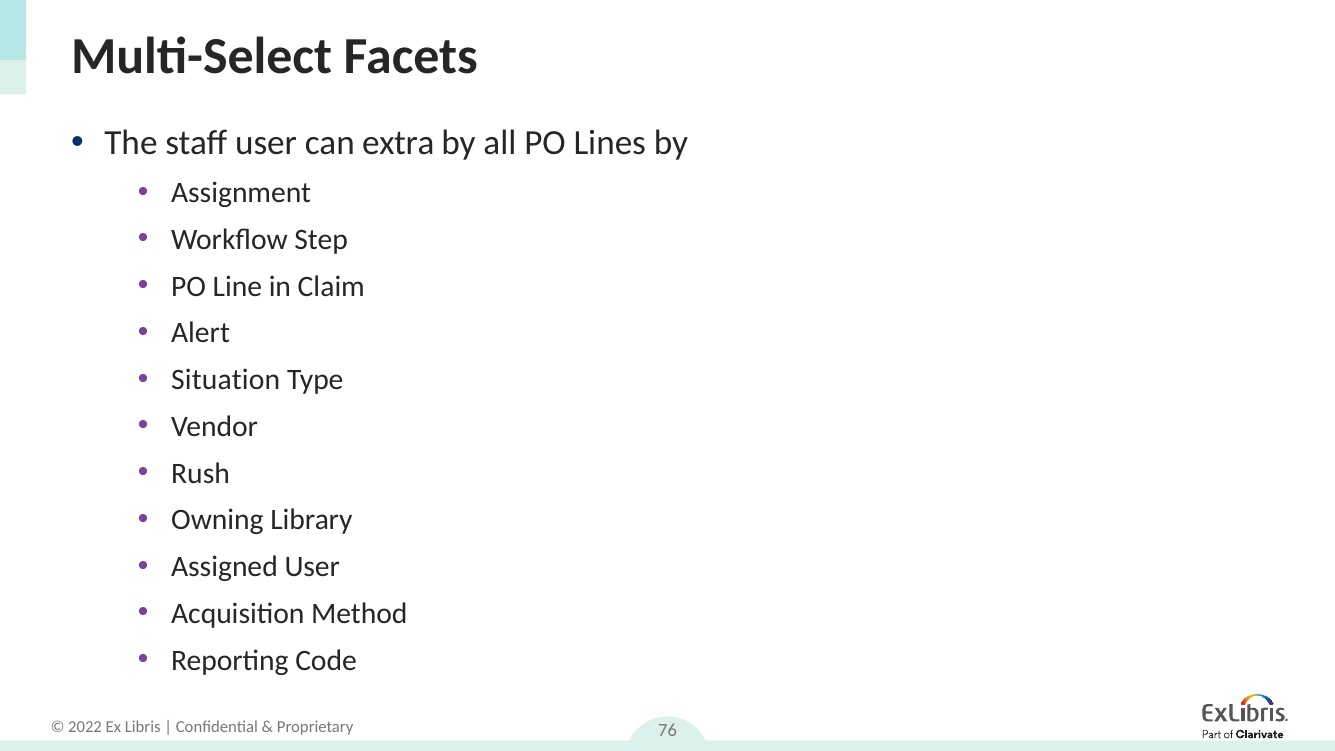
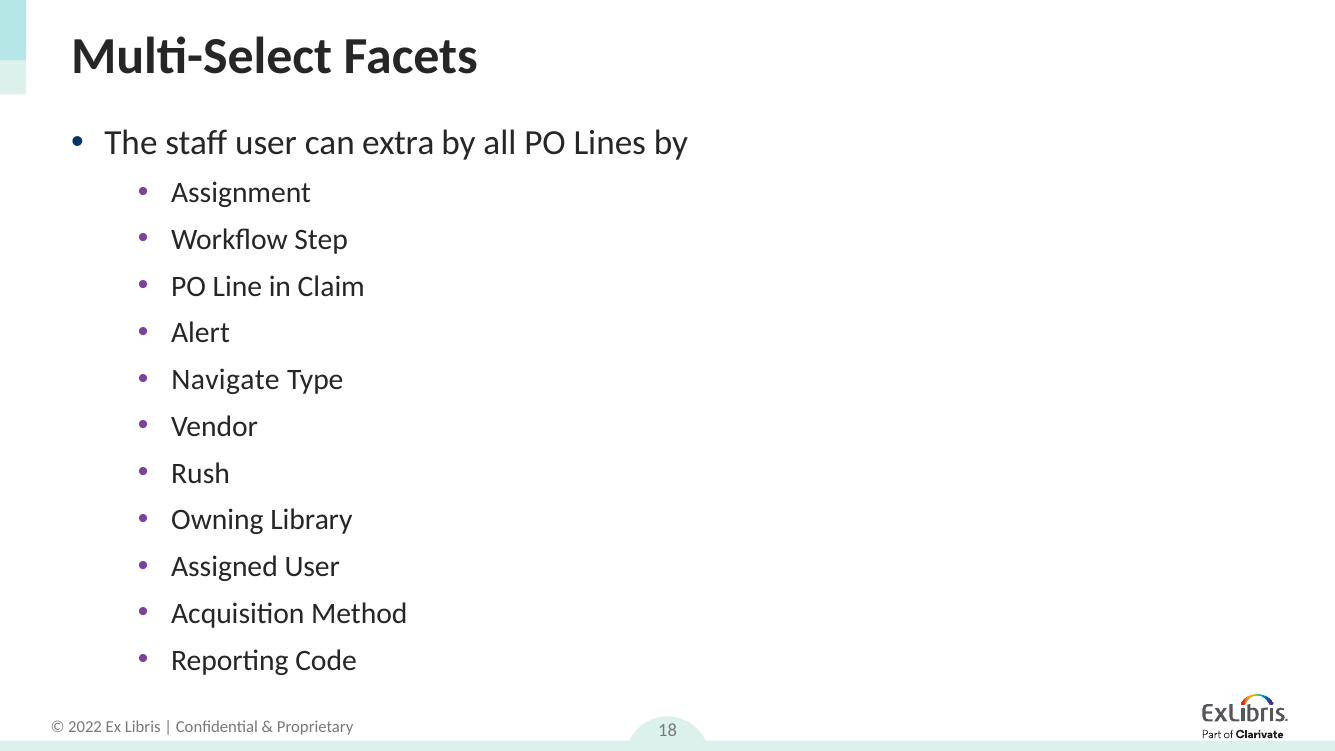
Situation: Situation -> Navigate (226, 380)
76: 76 -> 18 (668, 730)
